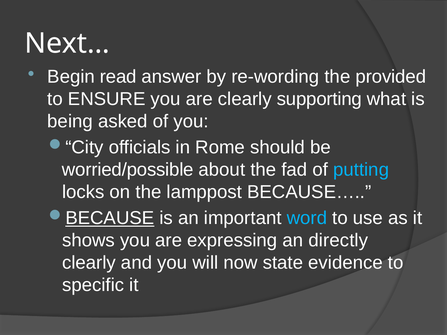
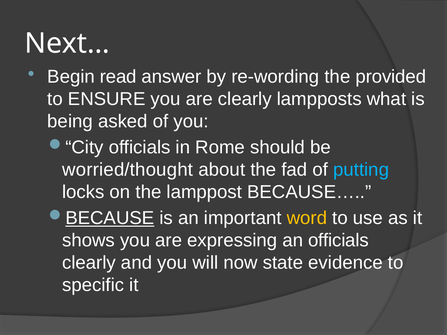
supporting: supporting -> lampposts (319, 99)
worried/possible: worried/possible -> worried/thought (128, 170)
word colour: light blue -> yellow (307, 218)
an directly: directly -> officials (338, 241)
